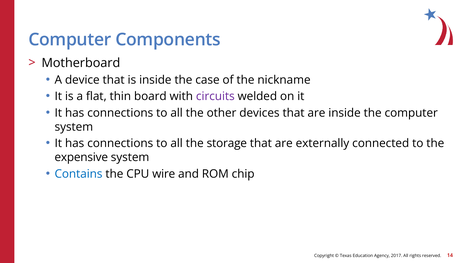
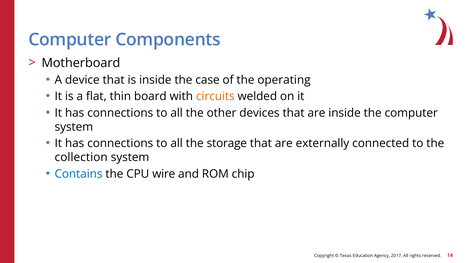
nickname: nickname -> operating (284, 80)
circuits colour: purple -> orange (215, 96)
expensive: expensive -> collection (81, 157)
